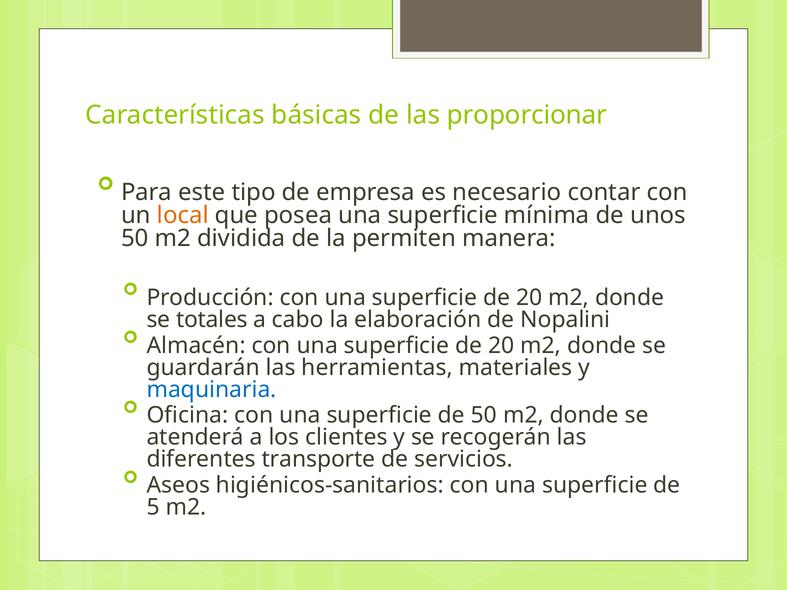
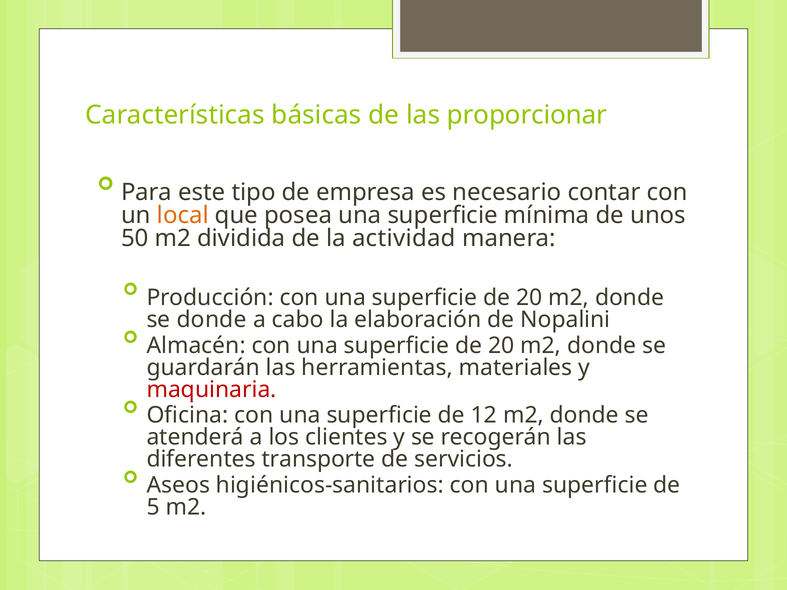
permiten: permiten -> actividad (404, 238)
se totales: totales -> donde (212, 320)
maquinaria colour: blue -> red (212, 390)
de 50: 50 -> 12 (484, 416)
